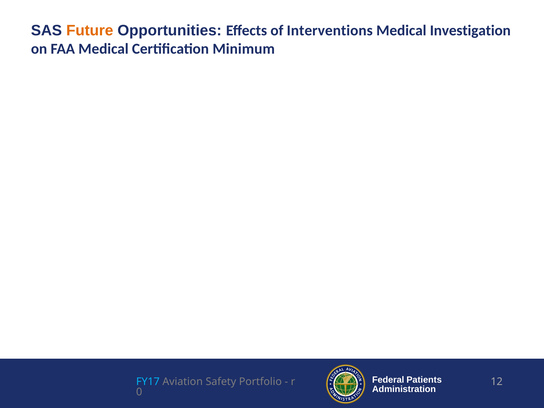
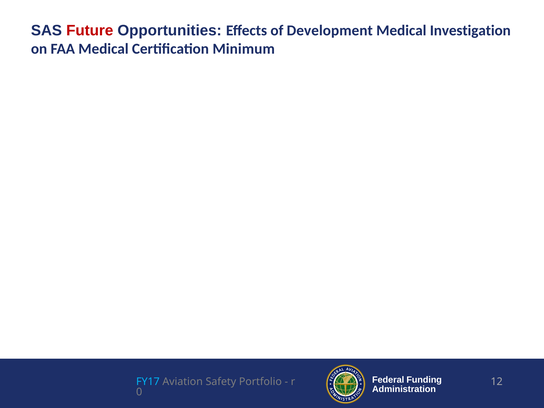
Future colour: orange -> red (90, 31)
Interventions: Interventions -> Development (330, 31)
Patients: Patients -> Funding (424, 380)
